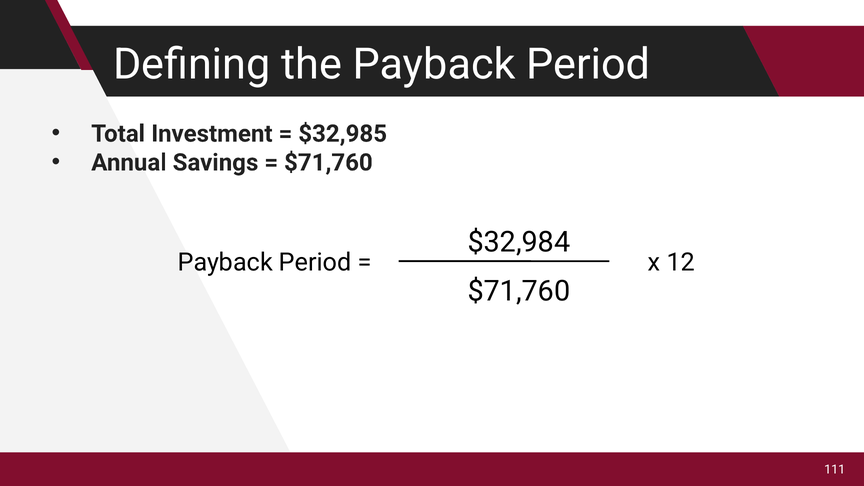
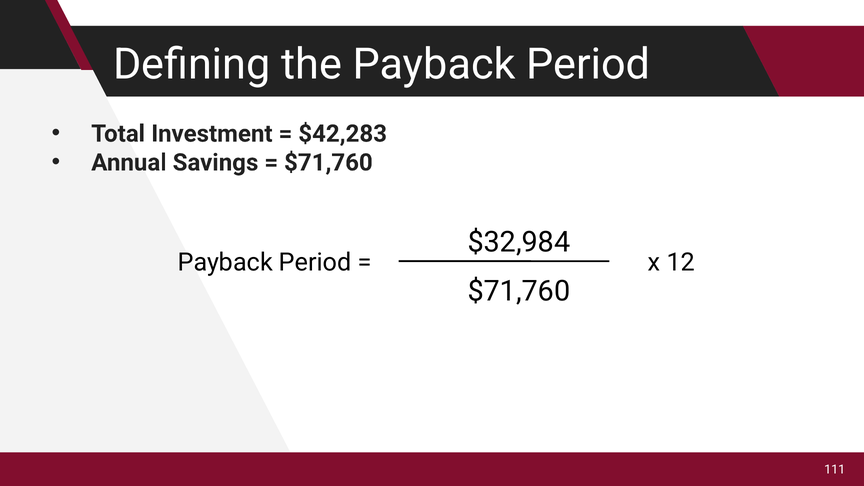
$32,985: $32,985 -> $42,283 (343, 134)
